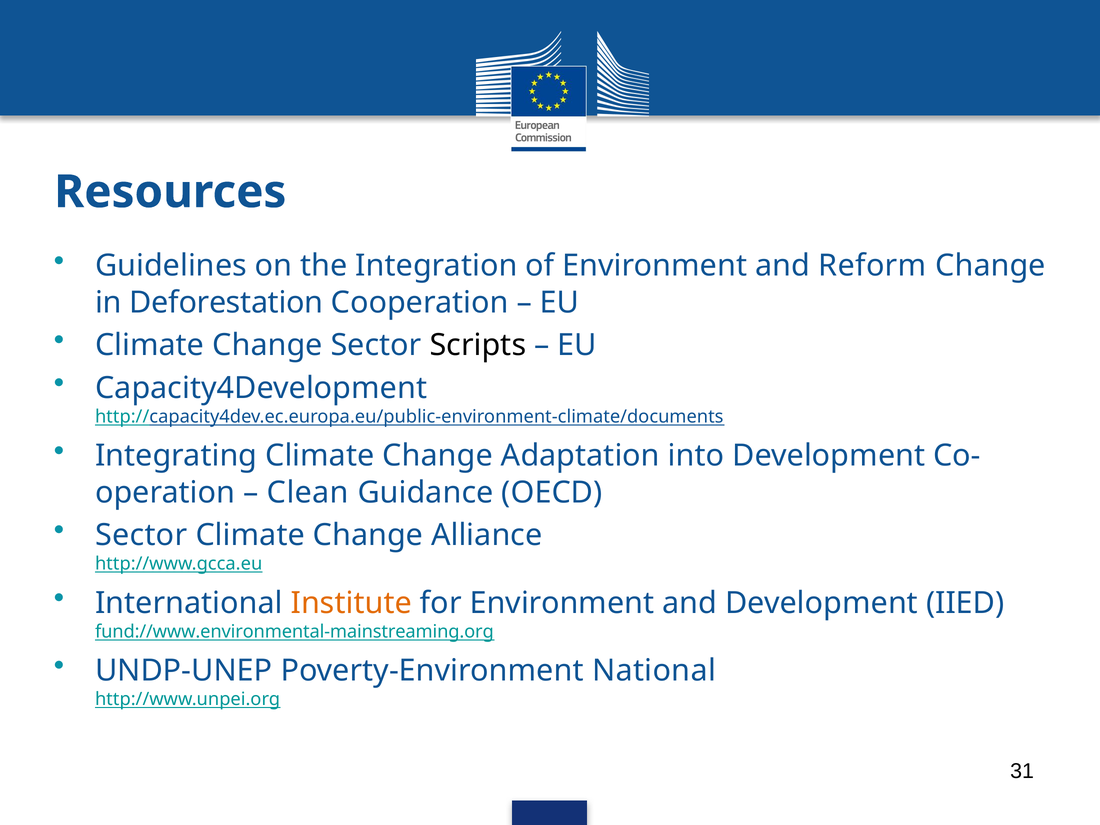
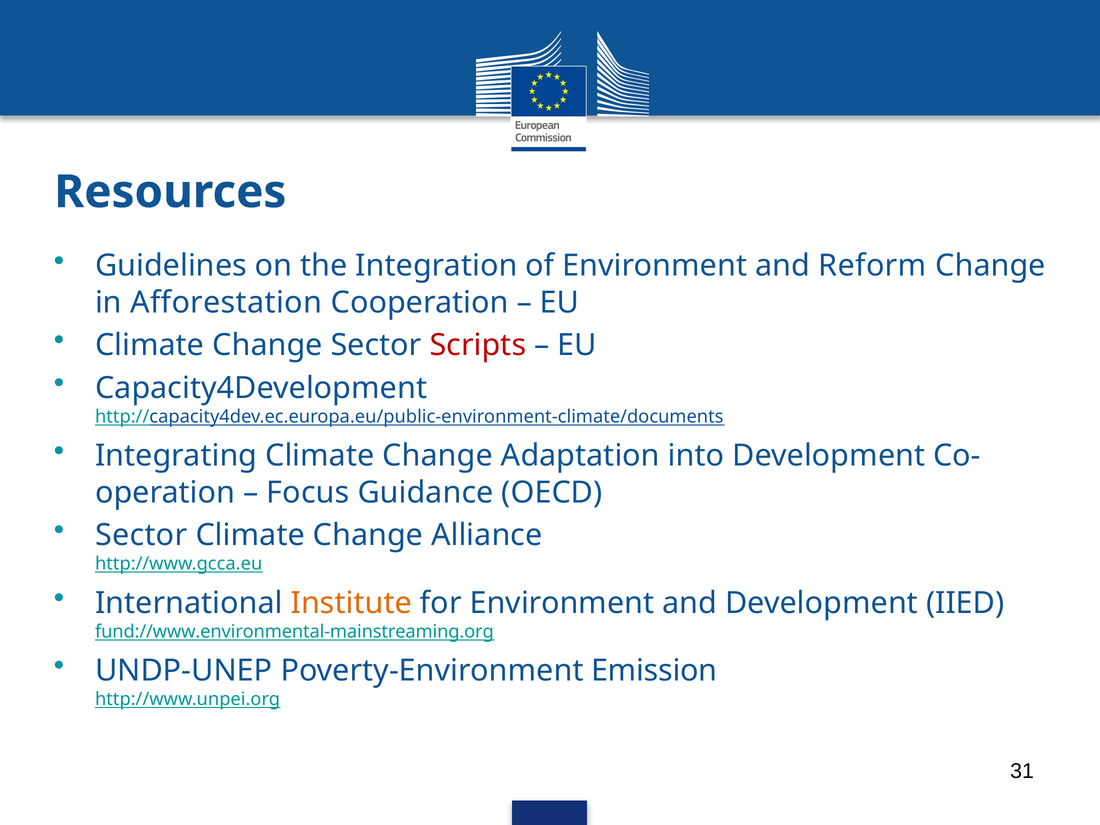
Deforestation: Deforestation -> Afforestation (226, 303)
Scripts colour: black -> red (478, 345)
Clean: Clean -> Focus (308, 493)
National: National -> Emission (654, 671)
